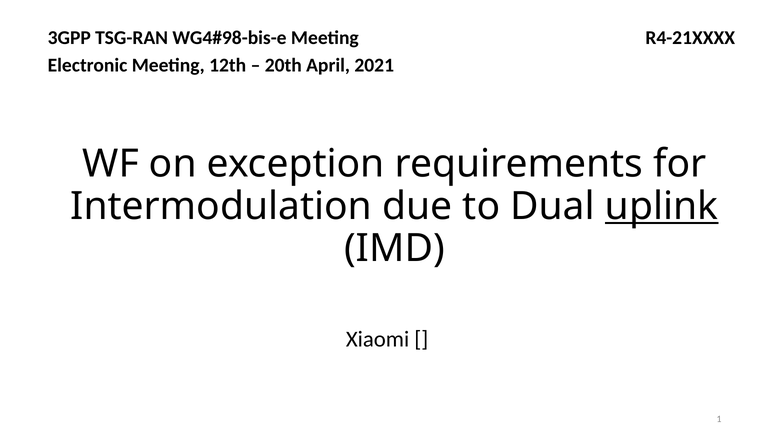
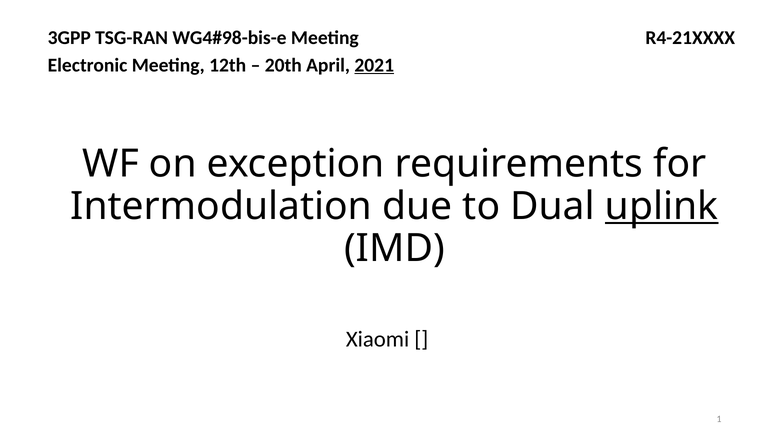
2021 underline: none -> present (374, 65)
